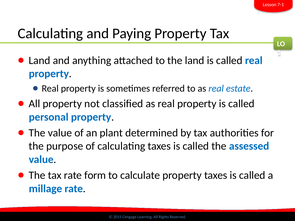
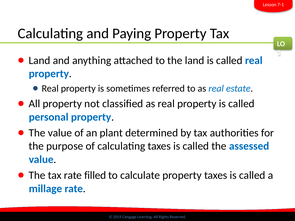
form: form -> filled (95, 175)
